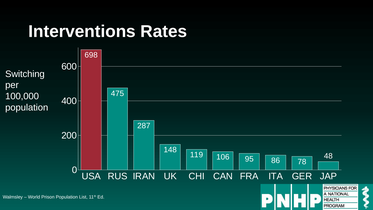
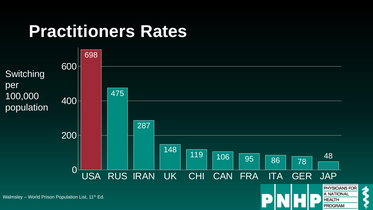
Interventions: Interventions -> Practitioners (82, 31)
